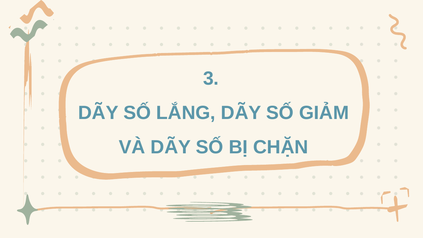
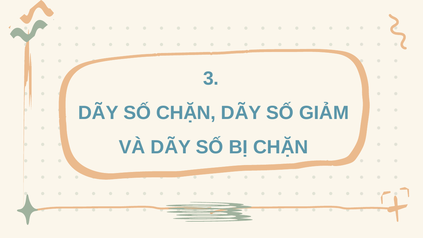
SỐ LẮNG: LẮNG -> CHẶN (186, 113)
